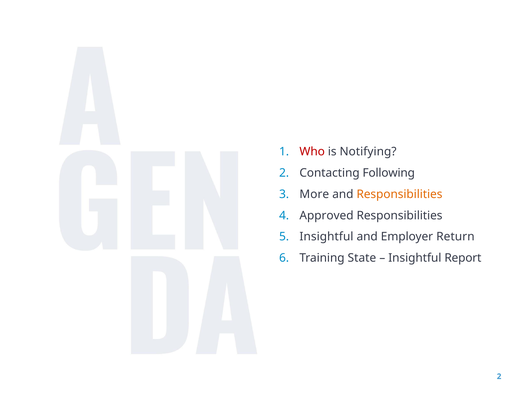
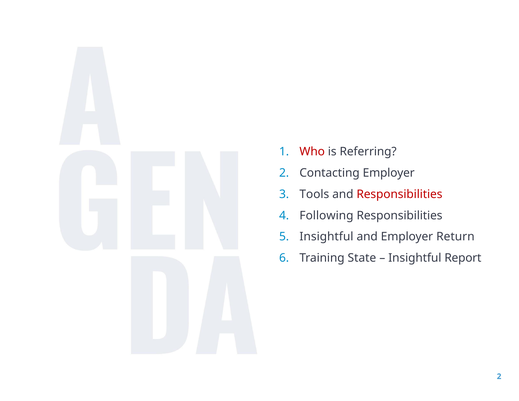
Notifying: Notifying -> Referring (368, 152)
Contacting Following: Following -> Employer (389, 173)
More: More -> Tools (314, 194)
Responsibilities colour: orange -> red (399, 194)
Approved: Approved -> Following (326, 215)
